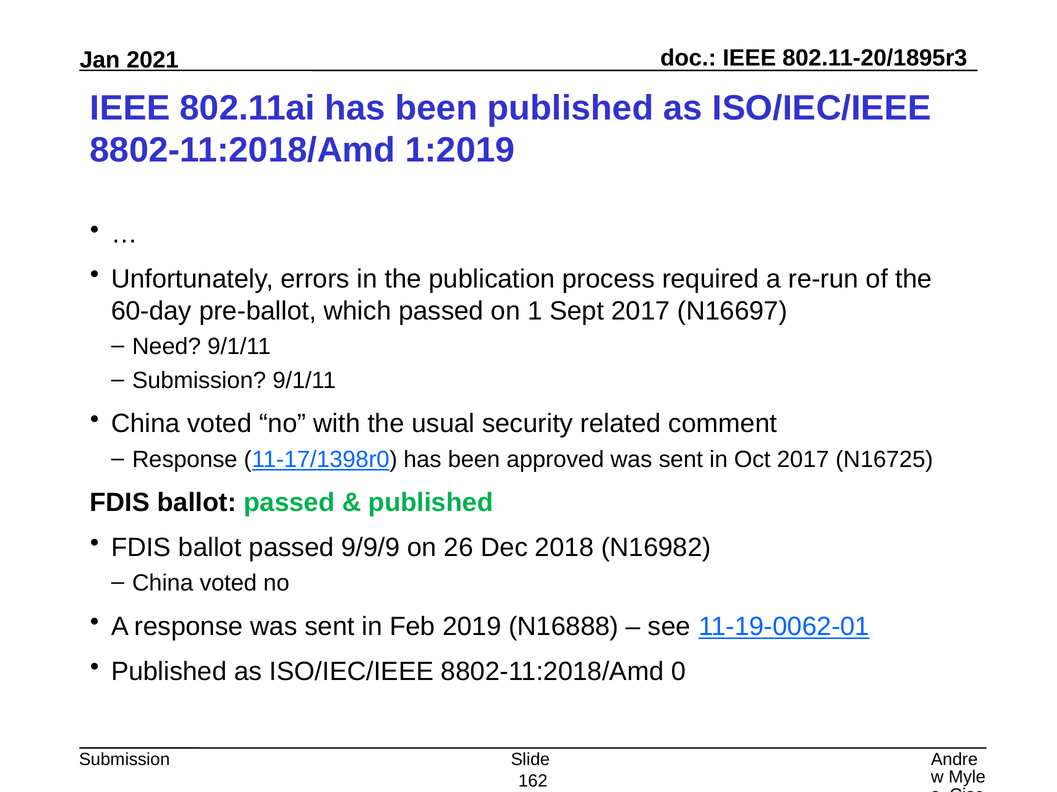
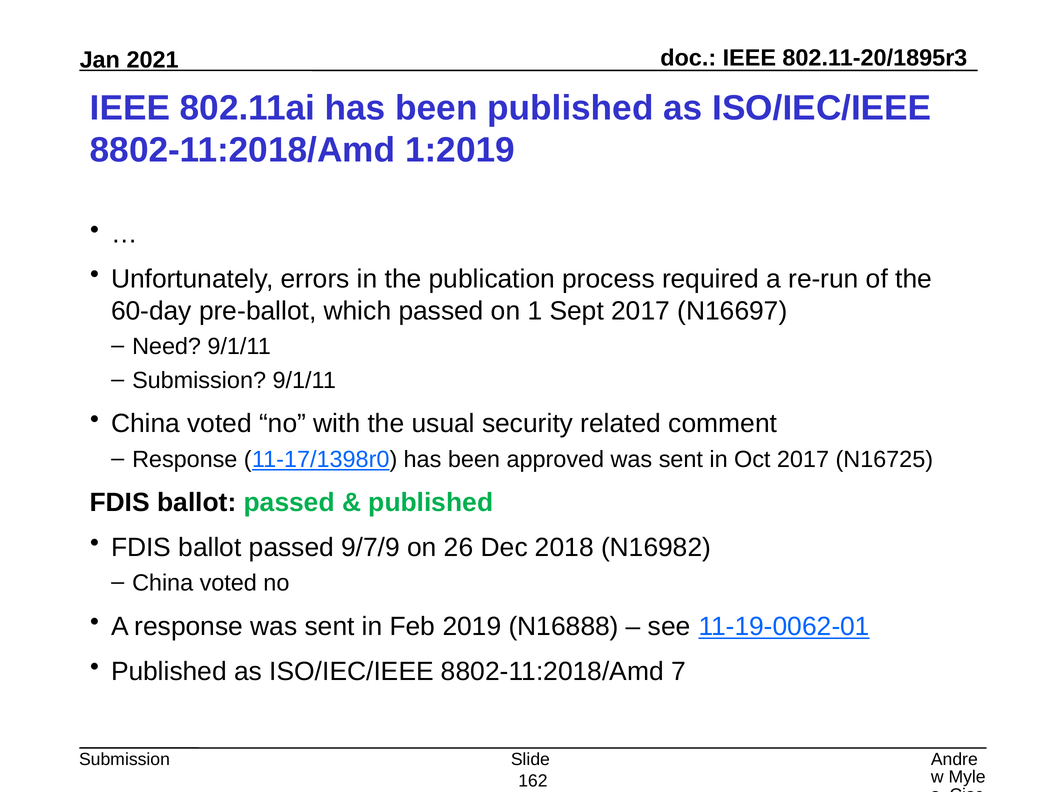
9/9/9: 9/9/9 -> 9/7/9 (371, 548)
0: 0 -> 7 (678, 672)
